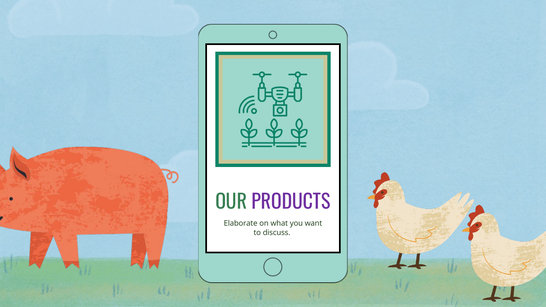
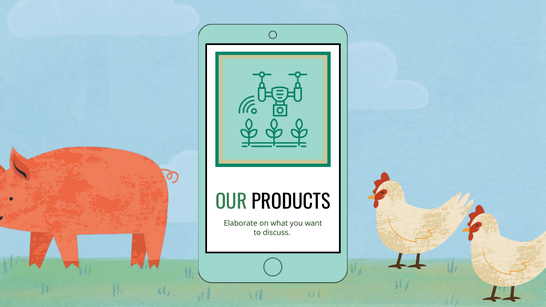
PRODUCTS colour: purple -> black (291, 203)
